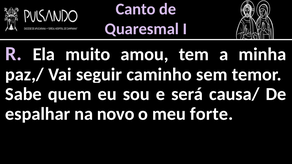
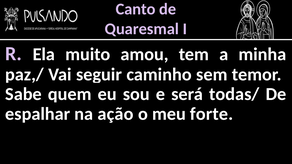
causa/: causa/ -> todas/ (234, 94)
novo: novo -> ação (116, 114)
